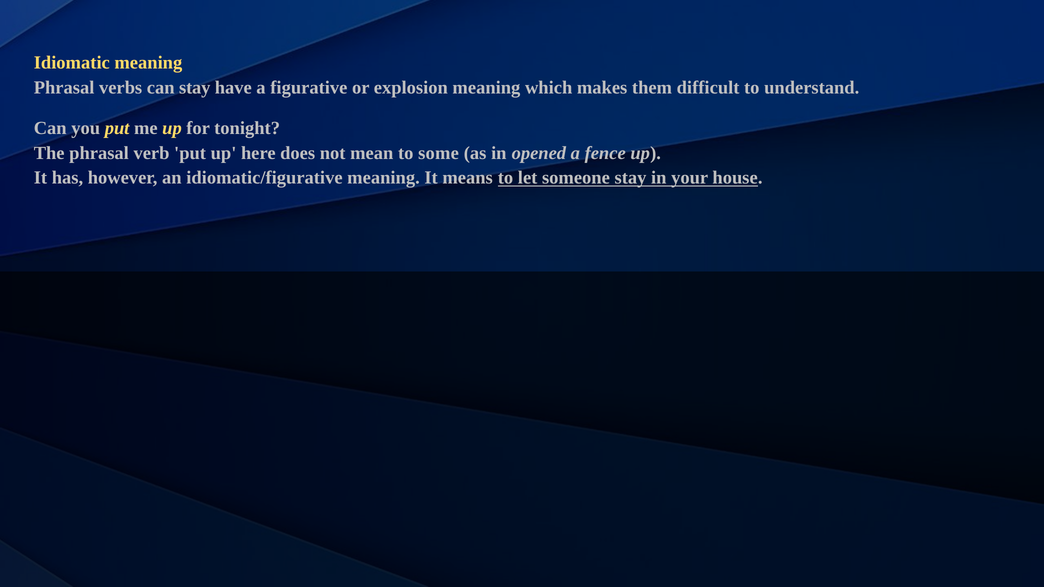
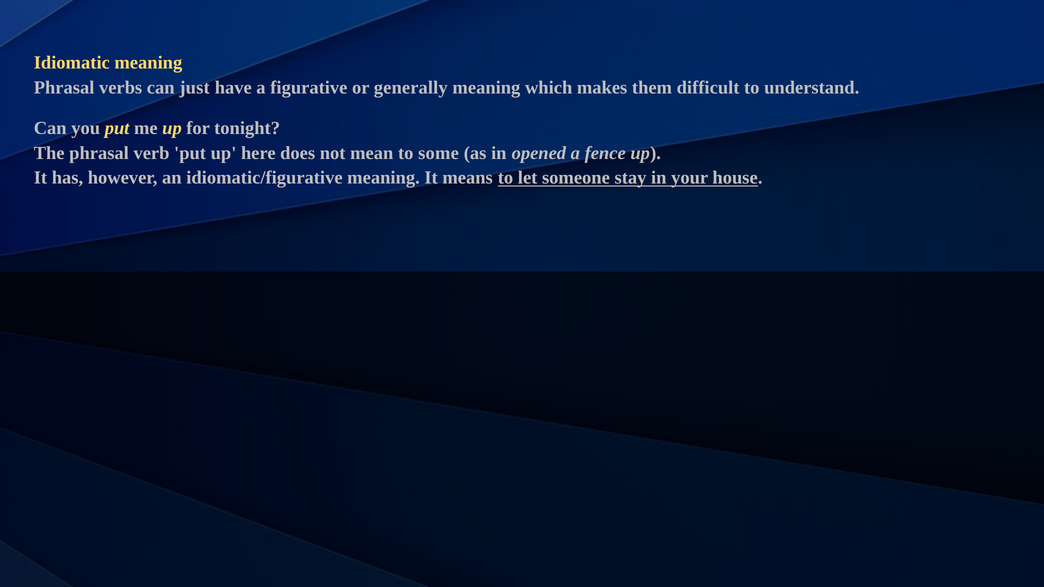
can stay: stay -> just (195, 88)
explosion: explosion -> generally (411, 88)
